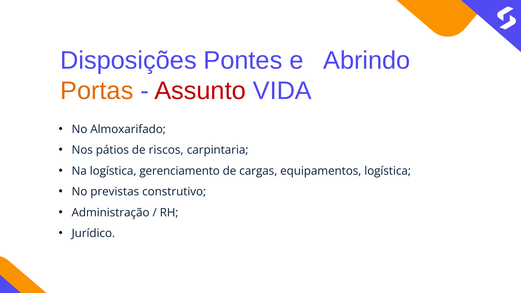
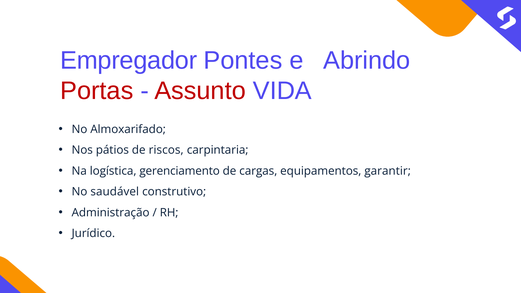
Disposições: Disposições -> Empregador (129, 61)
Portas colour: orange -> red (97, 91)
equipamentos logística: logística -> garantir (388, 171)
previstas: previstas -> saudável (115, 192)
